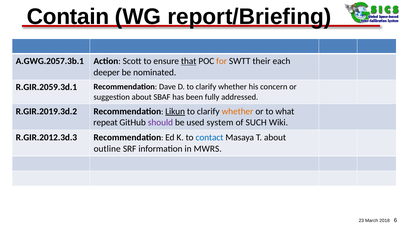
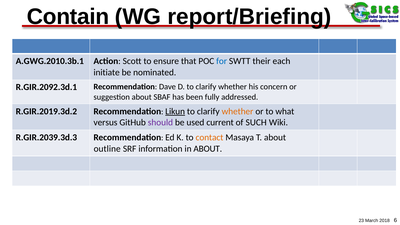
A.GWG.2057.3b.1: A.GWG.2057.3b.1 -> A.GWG.2010.3b.1 (50, 61)
that underline: present -> none (189, 61)
for colour: orange -> blue (222, 61)
deeper: deeper -> initiate (107, 72)
R.GIR.2059.3d.1: R.GIR.2059.3d.1 -> R.GIR.2092.3d.1 (46, 87)
repeat: repeat -> versus (105, 123)
system: system -> current (220, 123)
R.GIR.2012.3d.3: R.GIR.2012.3d.3 -> R.GIR.2039.3d.3 (46, 137)
contact colour: blue -> orange (209, 137)
in MWRS: MWRS -> ABOUT (208, 149)
